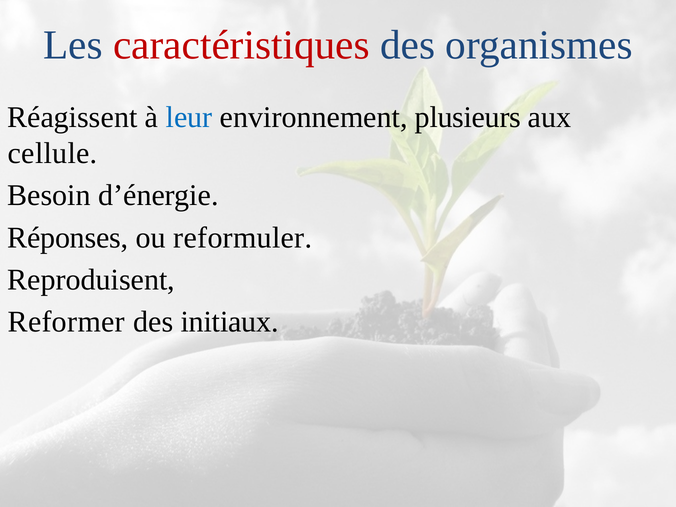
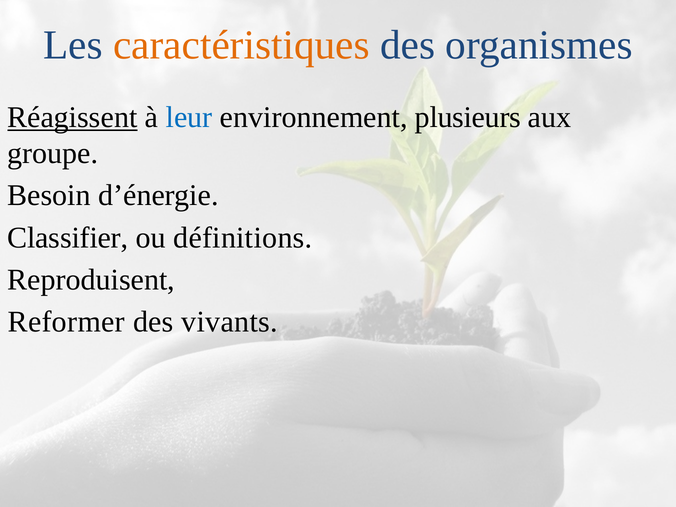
caractéristiques colour: red -> orange (241, 45)
Réagissent underline: none -> present (72, 117)
cellule: cellule -> groupe (53, 153)
Réponses: Réponses -> Classifier (68, 238)
reformuler: reformuler -> définitions (243, 238)
initiaux: initiaux -> vivants (229, 322)
